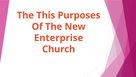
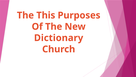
Enterprise: Enterprise -> Dictionary (59, 38)
